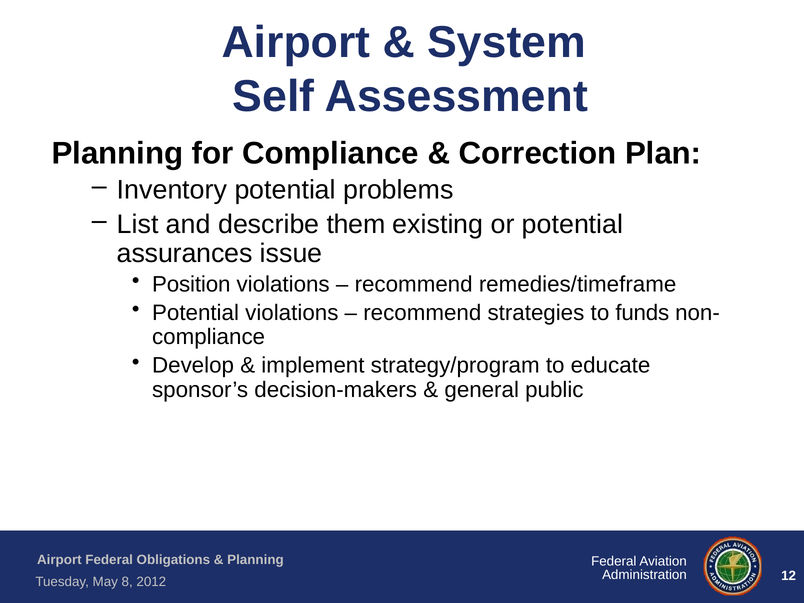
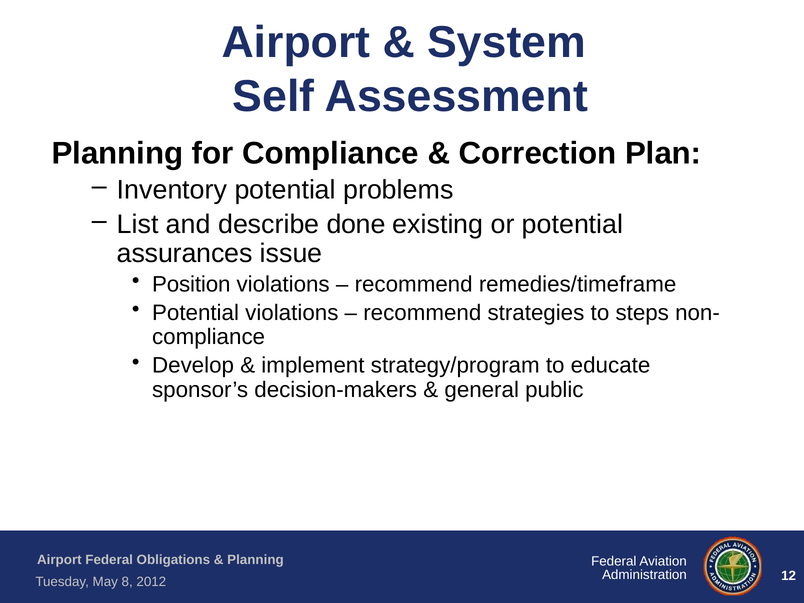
them: them -> done (356, 224)
funds: funds -> steps (642, 313)
